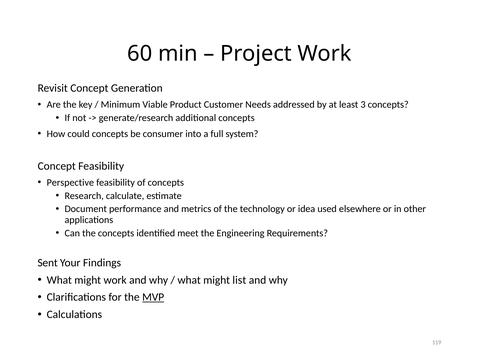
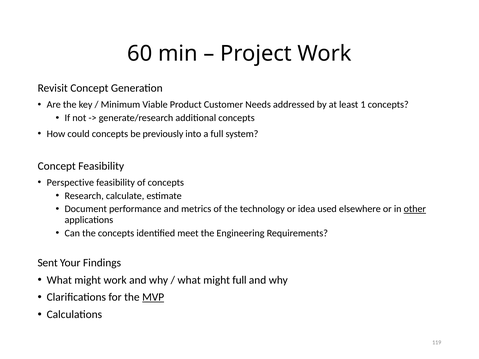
3: 3 -> 1 (363, 105)
consumer: consumer -> previously (163, 134)
other underline: none -> present (415, 209)
might list: list -> full (239, 280)
